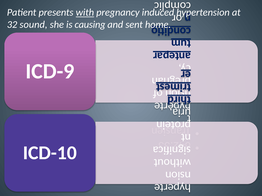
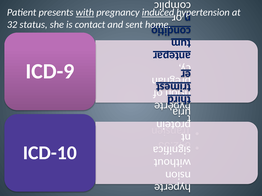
induced underline: none -> present (158, 12)
sound: sound -> status (34, 25)
causing: causing -> contact (90, 25)
